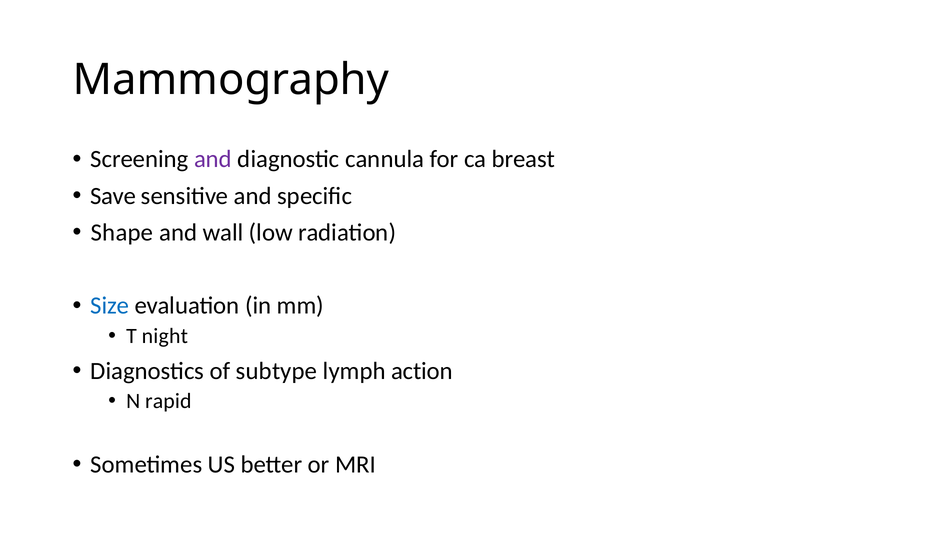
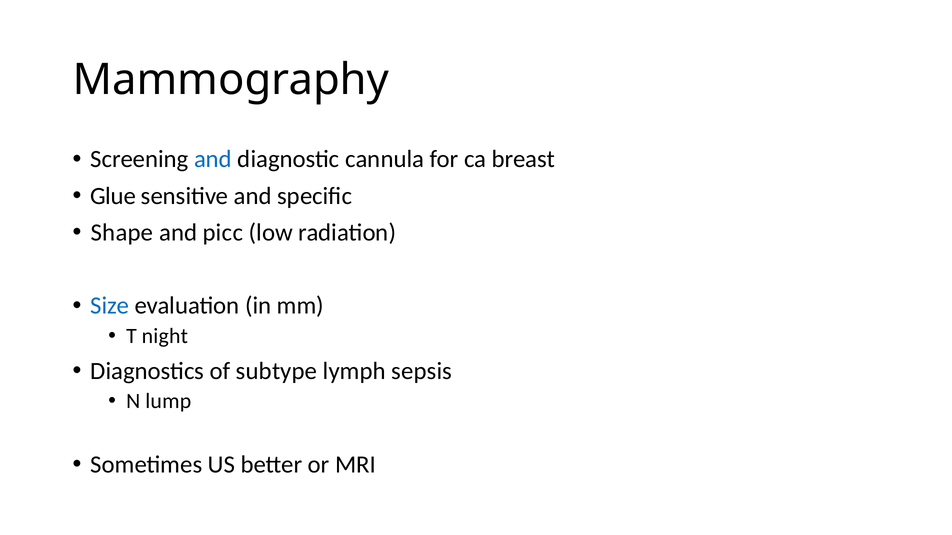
and colour: purple -> blue (213, 159)
Save: Save -> Glue (113, 196)
wall: wall -> picc (223, 233)
action: action -> sepsis (422, 371)
rapid: rapid -> lump (168, 401)
